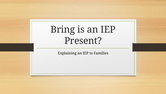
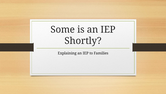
Bring: Bring -> Some (63, 29)
Present: Present -> Shortly (83, 41)
